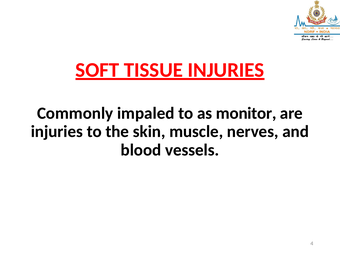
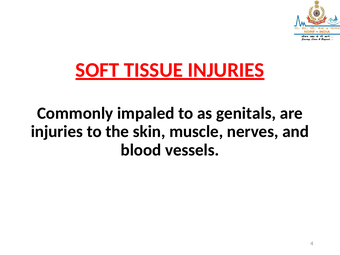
monitor: monitor -> genitals (246, 113)
